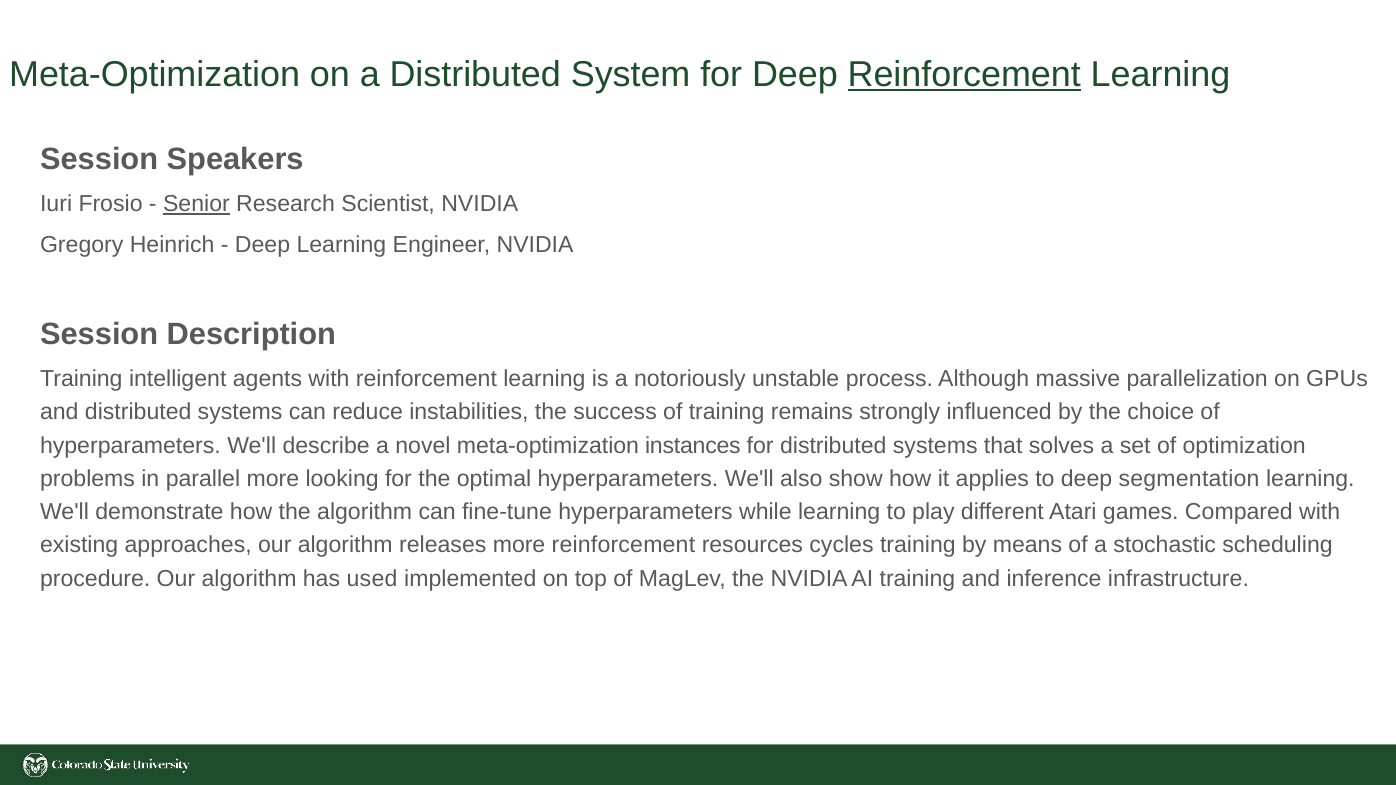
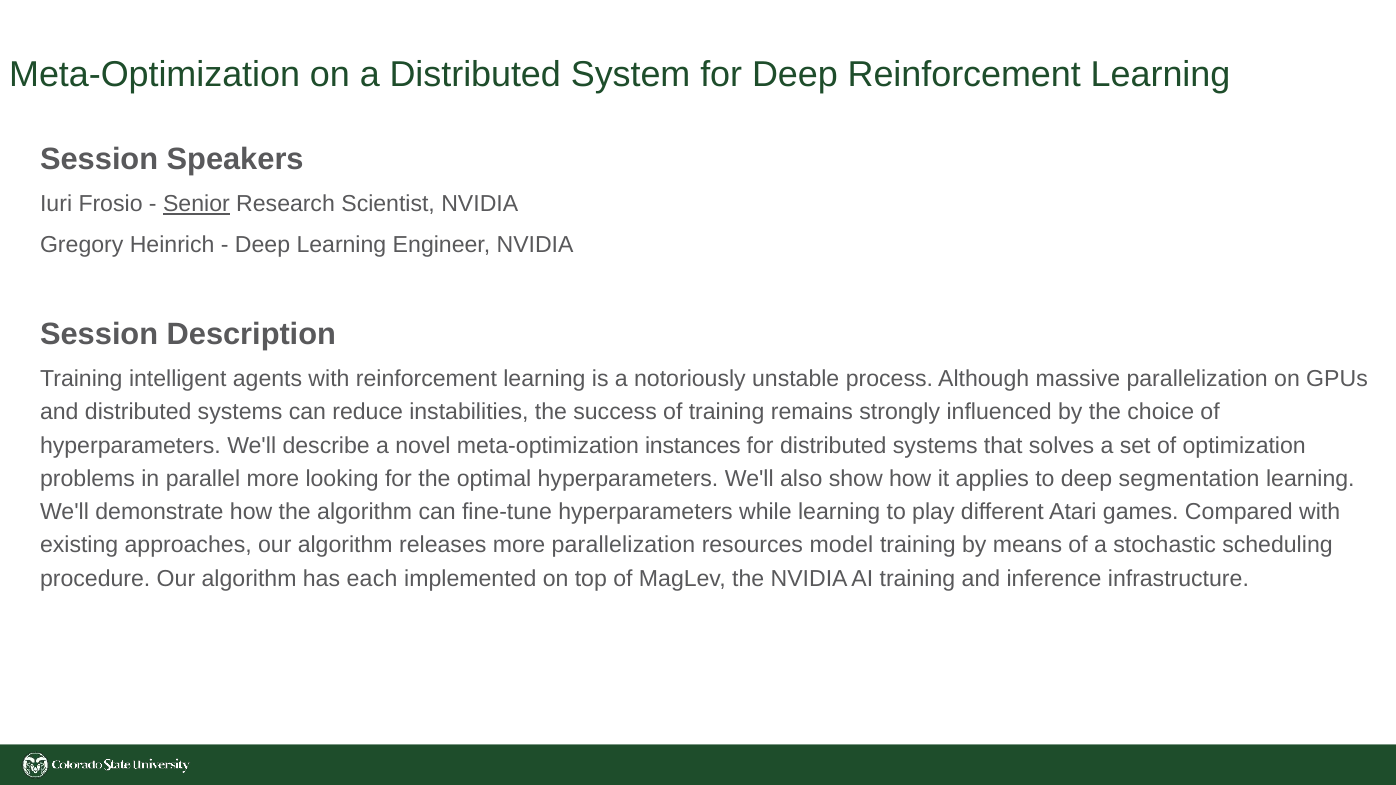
Reinforcement underline: present -> none (964, 74)
more reinforcement: reinforcement -> parallelization (623, 545)
cycles: cycles -> model (841, 545)
used: used -> each (372, 579)
